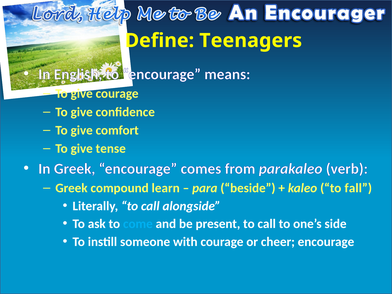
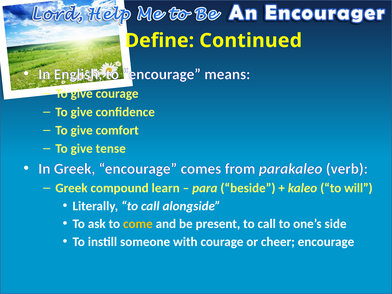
Teenagers: Teenagers -> Continued (251, 41)
fall: fall -> will (358, 188)
come colour: light blue -> yellow (138, 224)
